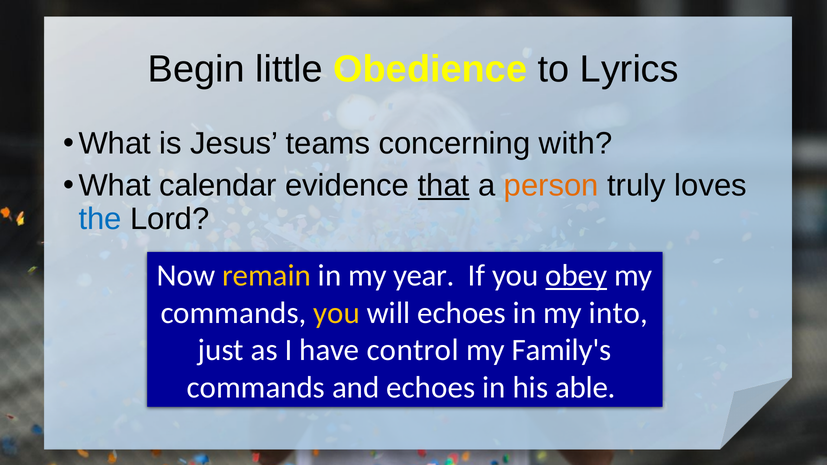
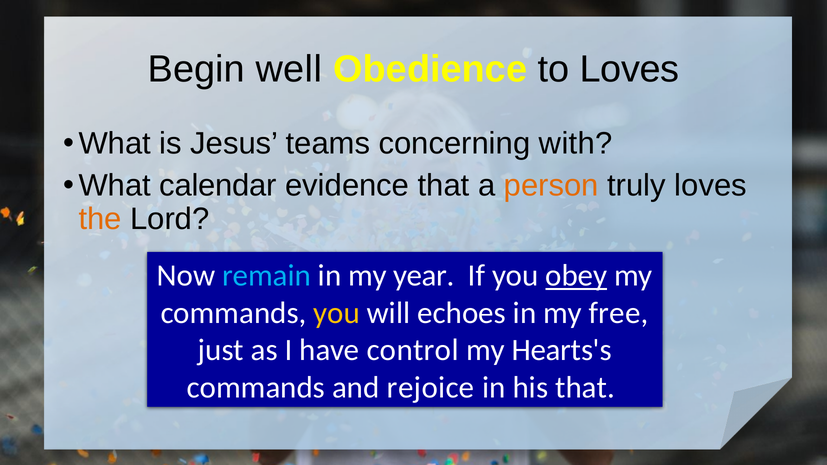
little: little -> well (289, 69)
to Lyrics: Lyrics -> Loves (630, 69)
that underline: present -> none (444, 186)
the colour: blue -> orange (100, 219)
remain colour: yellow -> light blue (267, 276)
into: into -> free (619, 313)
Family's: Family's -> Hearts's (562, 350)
and echoes: echoes -> rejoice (431, 387)
his able: able -> that (585, 387)
